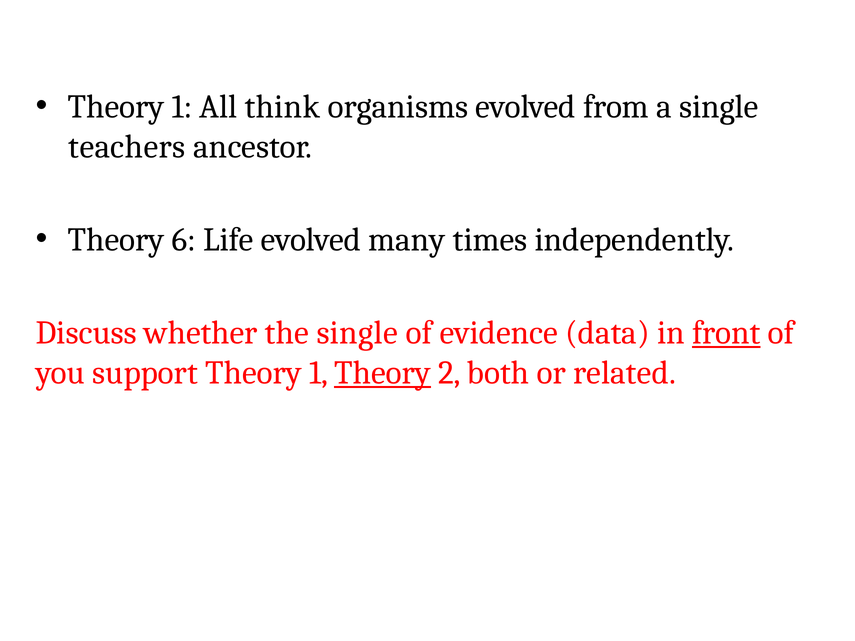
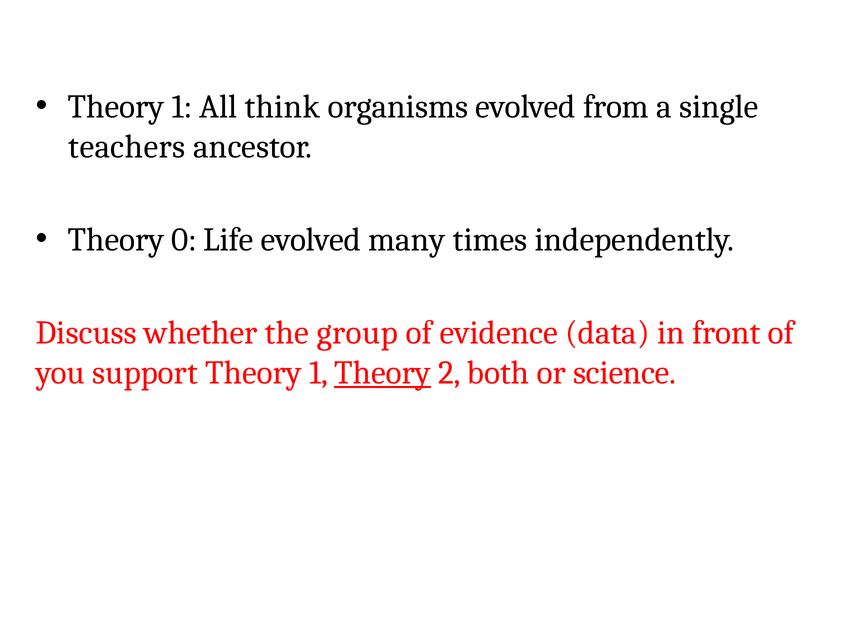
6: 6 -> 0 (184, 240)
the single: single -> group (357, 333)
front underline: present -> none (726, 333)
related: related -> science (625, 373)
